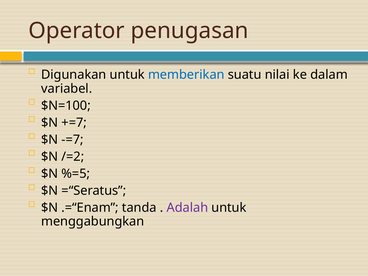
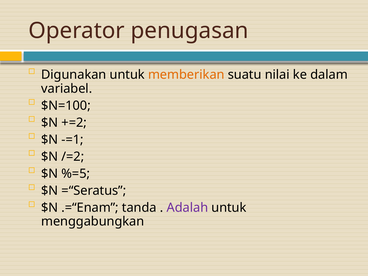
memberikan colour: blue -> orange (186, 75)
+=7: +=7 -> +=2 (74, 123)
-=7: -=7 -> -=1 (73, 140)
